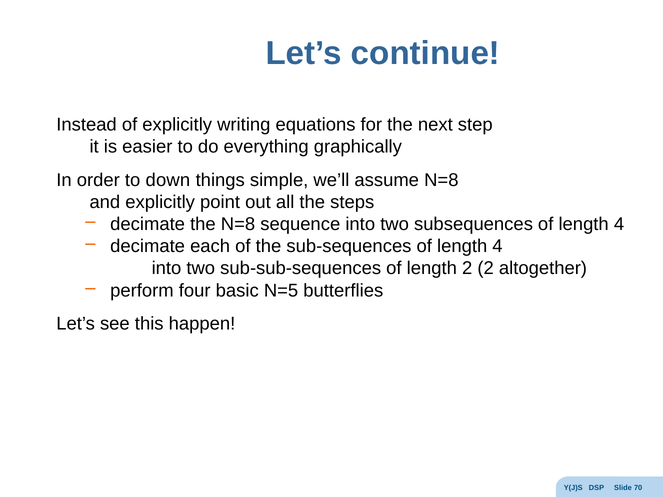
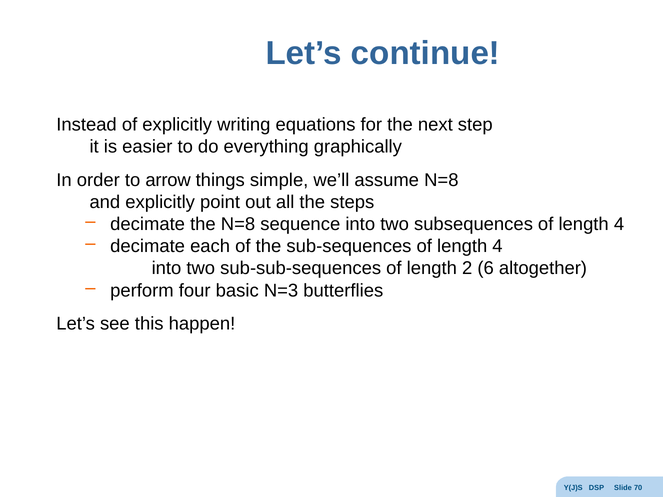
down: down -> arrow (168, 180)
2 2: 2 -> 6 (486, 268)
N=5: N=5 -> N=3 (281, 291)
